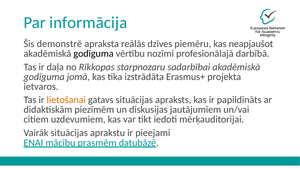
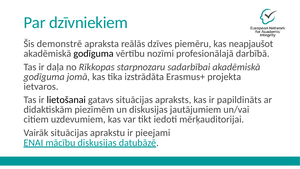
informācija: informācija -> dzīvniekiem (88, 23)
lietošanai colour: orange -> black (66, 100)
mācību prasmēm: prasmēm -> diskusijas (97, 143)
